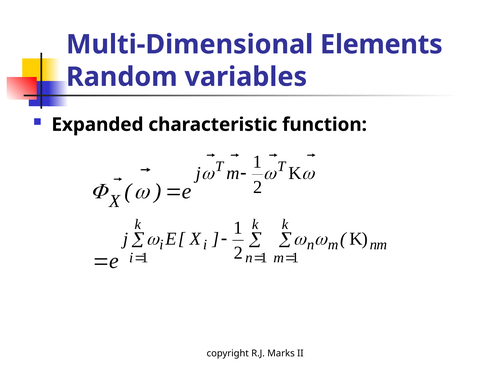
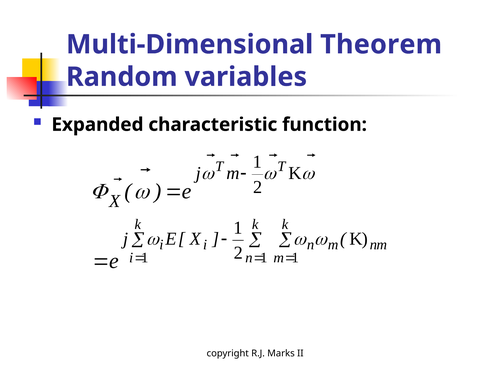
Elements: Elements -> Theorem (381, 44)
